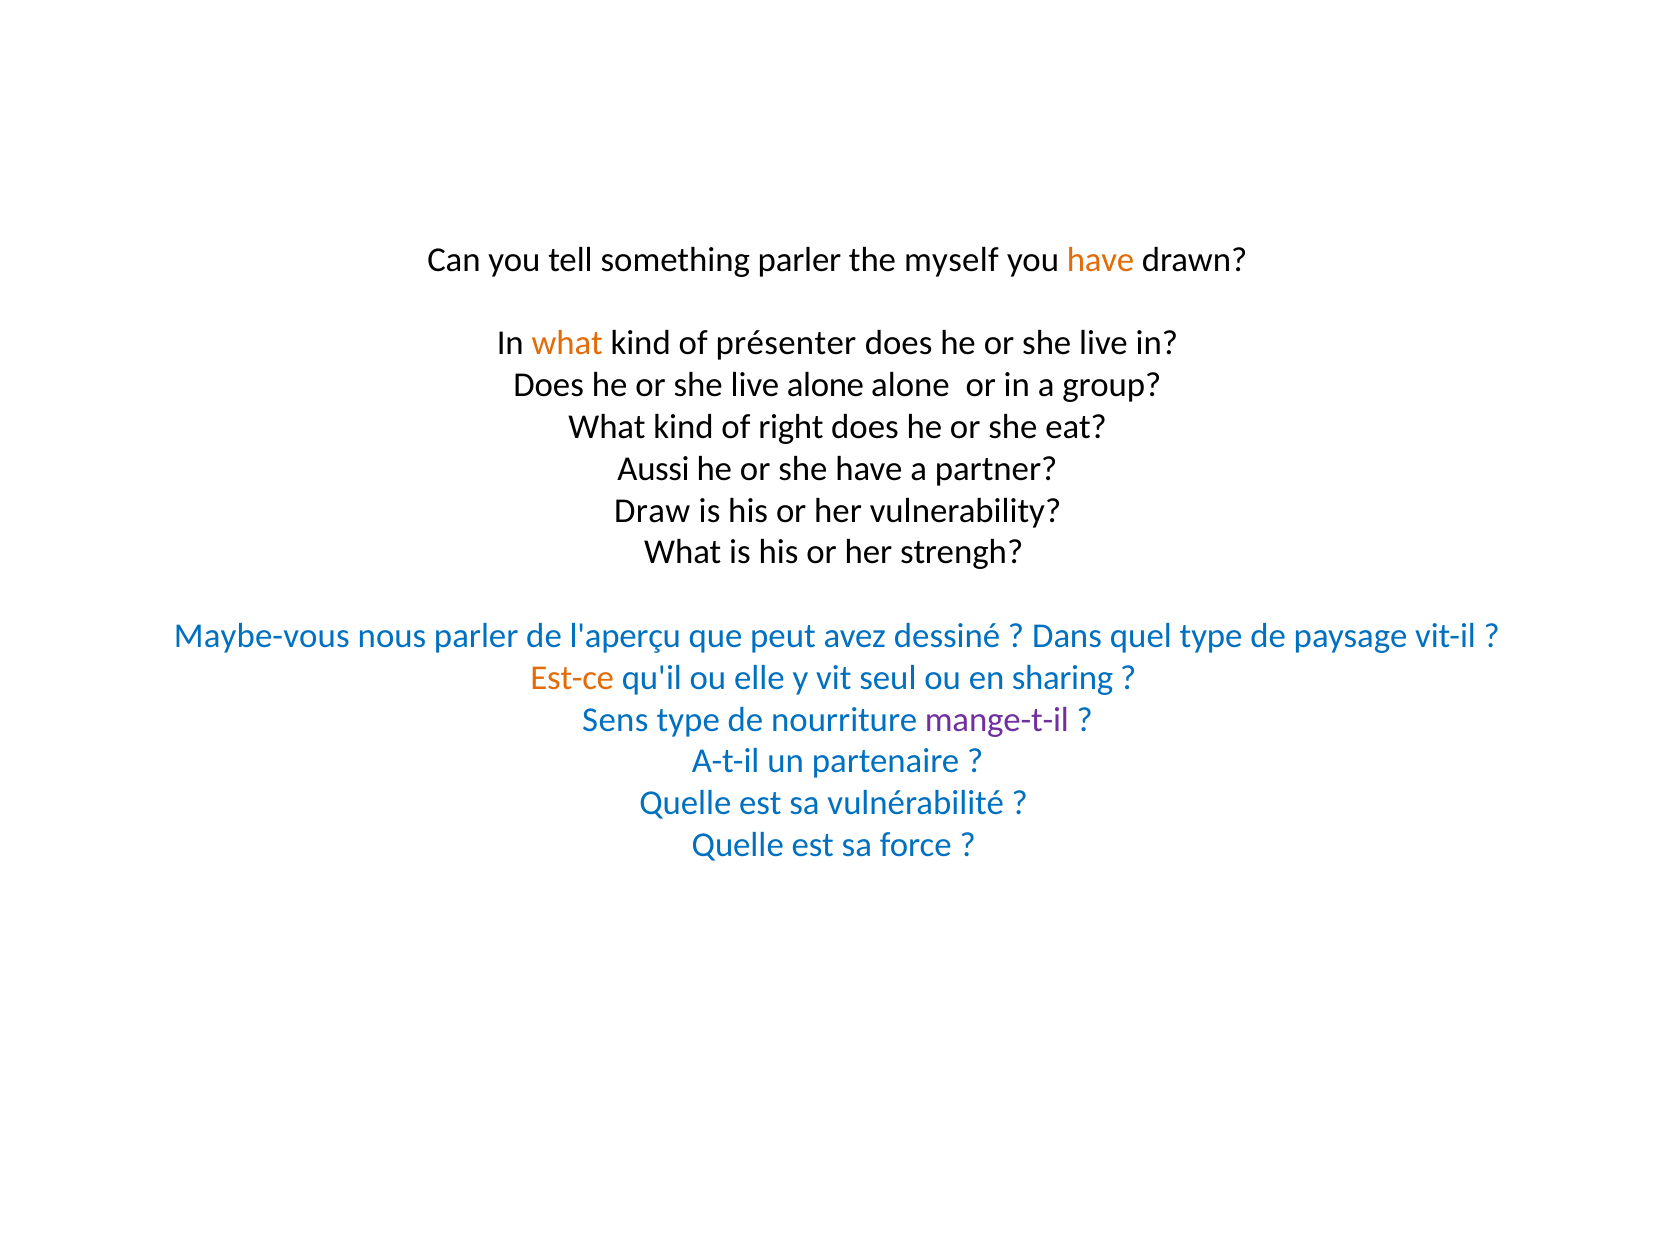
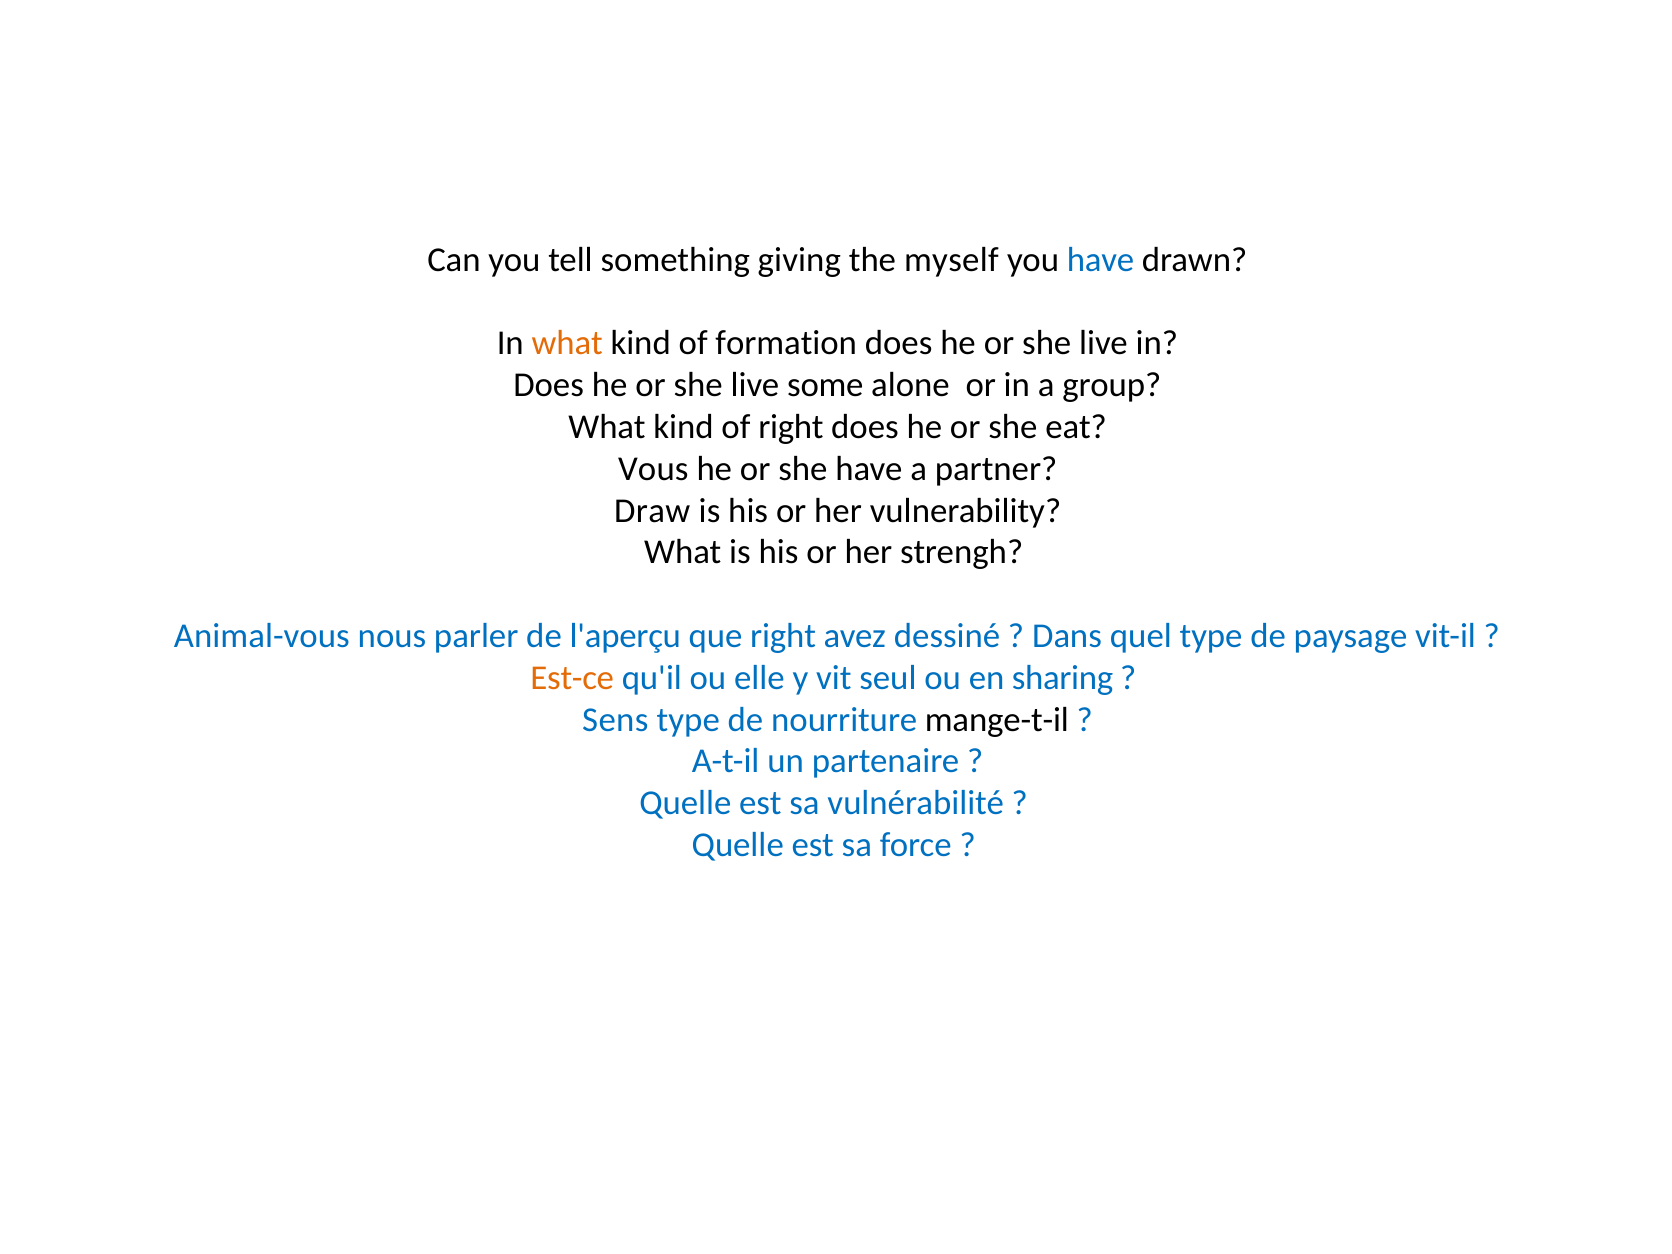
something parler: parler -> giving (799, 260)
have colour: orange -> blue (1101, 260)
présenter: présenter -> formation (786, 343)
live alone: alone -> some (825, 385)
Aussi: Aussi -> Vous (653, 469)
Maybe-vous: Maybe-vous -> Animal-vous (262, 636)
que peut: peut -> right (783, 636)
mange-t-il colour: purple -> black (997, 720)
